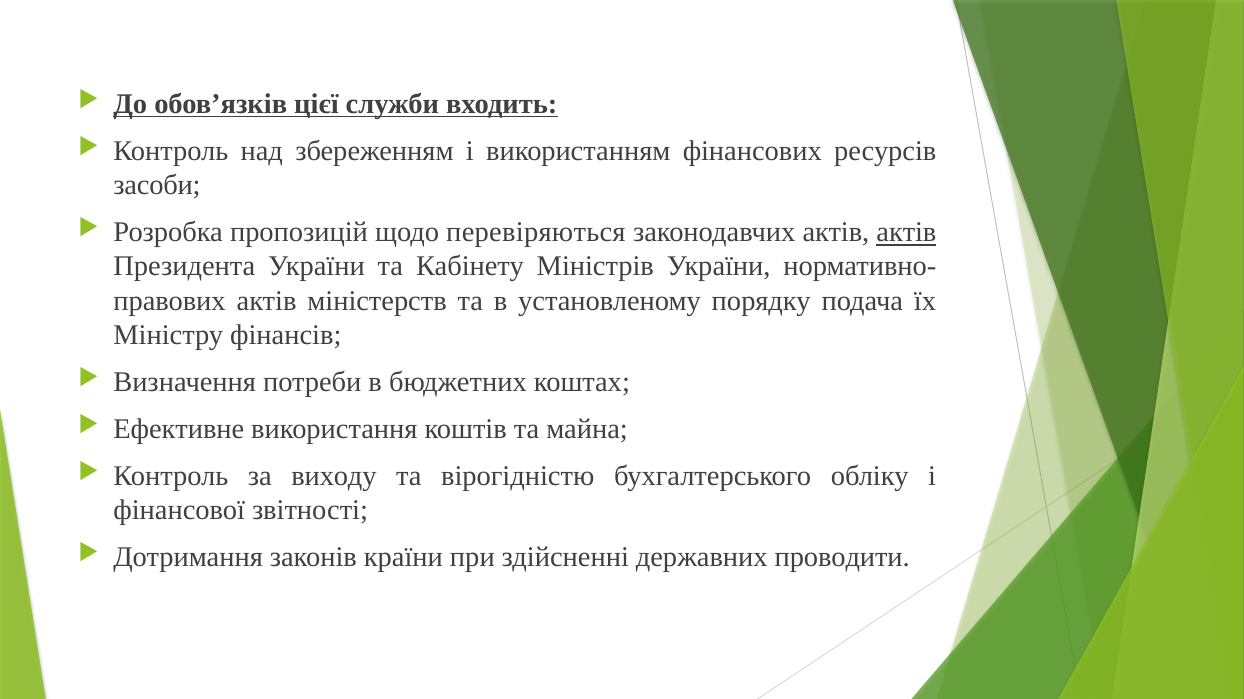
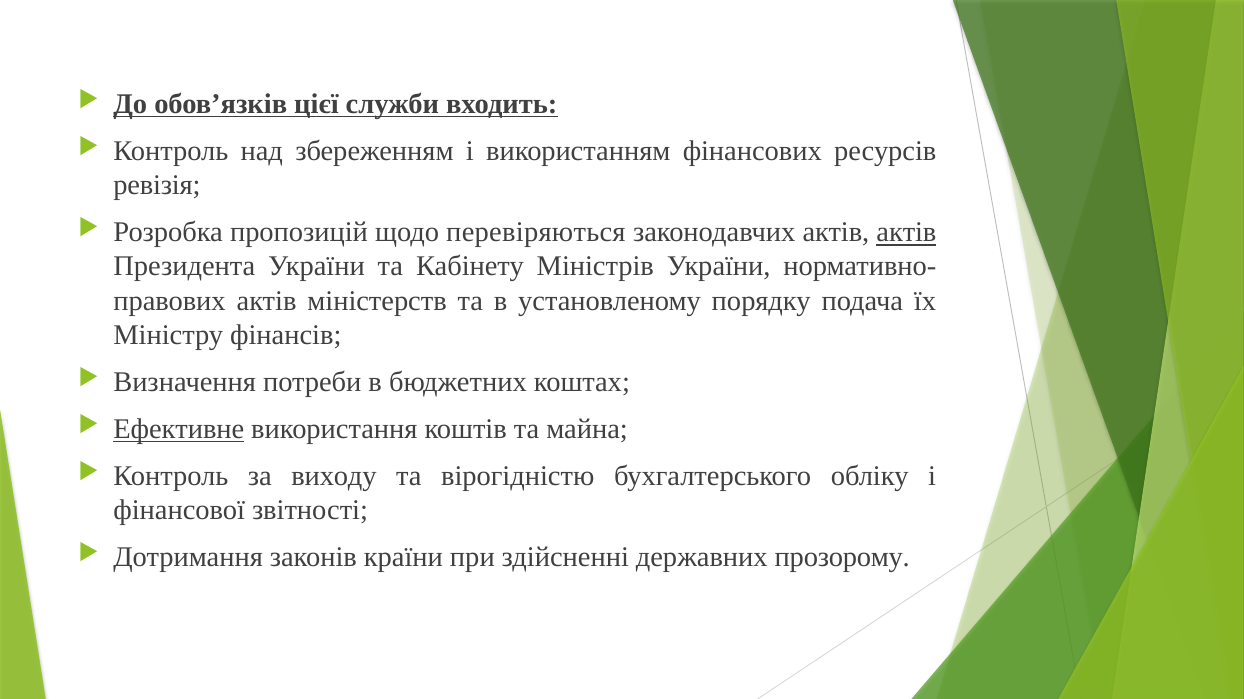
засоби: засоби -> ревізія (157, 185)
Ефективне underline: none -> present (179, 430)
проводити: проводити -> прозорому (842, 558)
